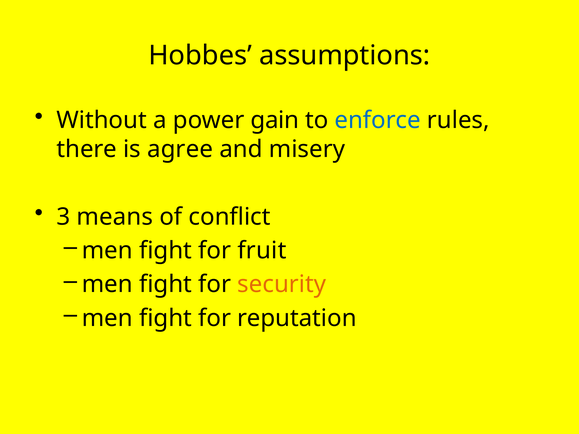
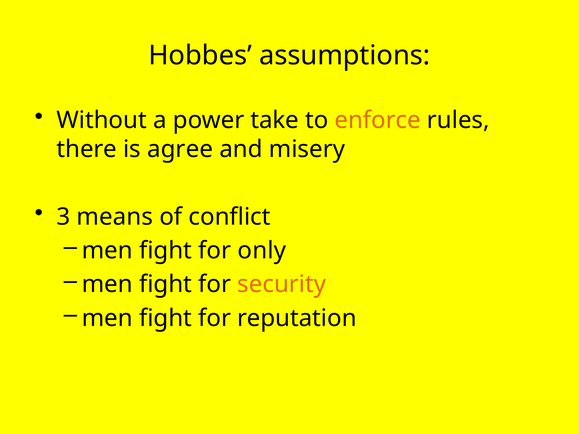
gain: gain -> take (275, 120)
enforce colour: blue -> orange (378, 120)
fruit: fruit -> only (262, 251)
